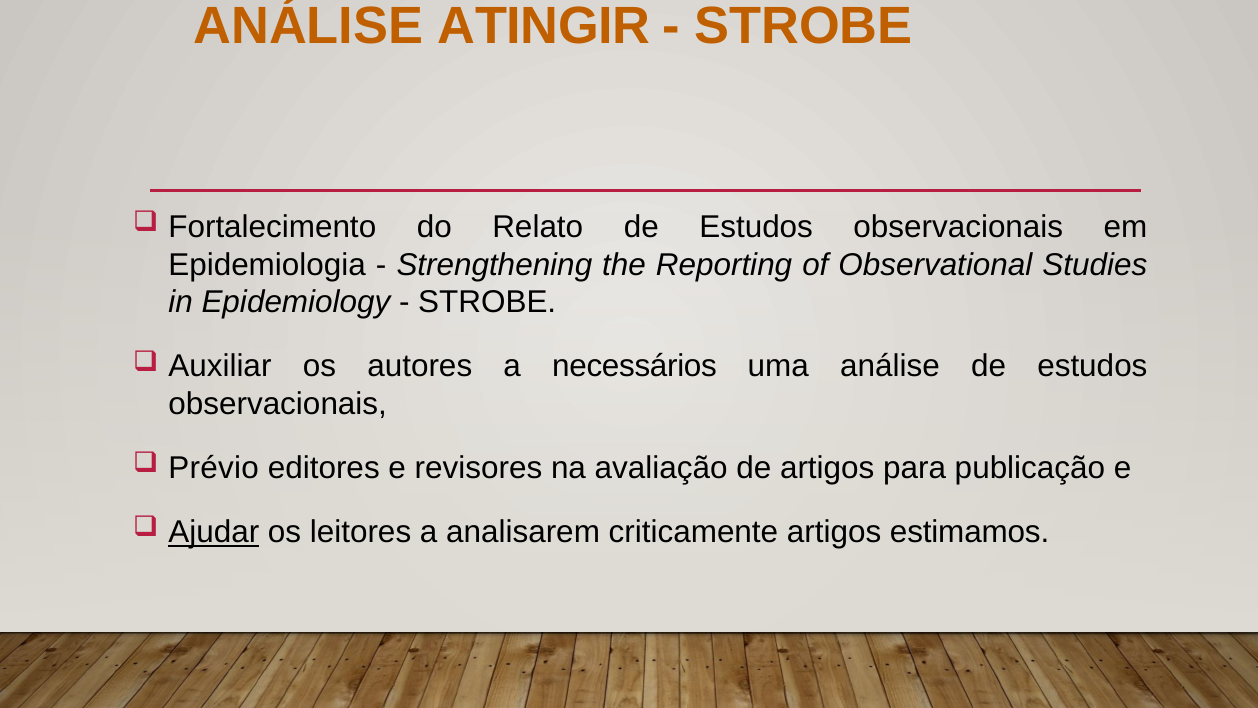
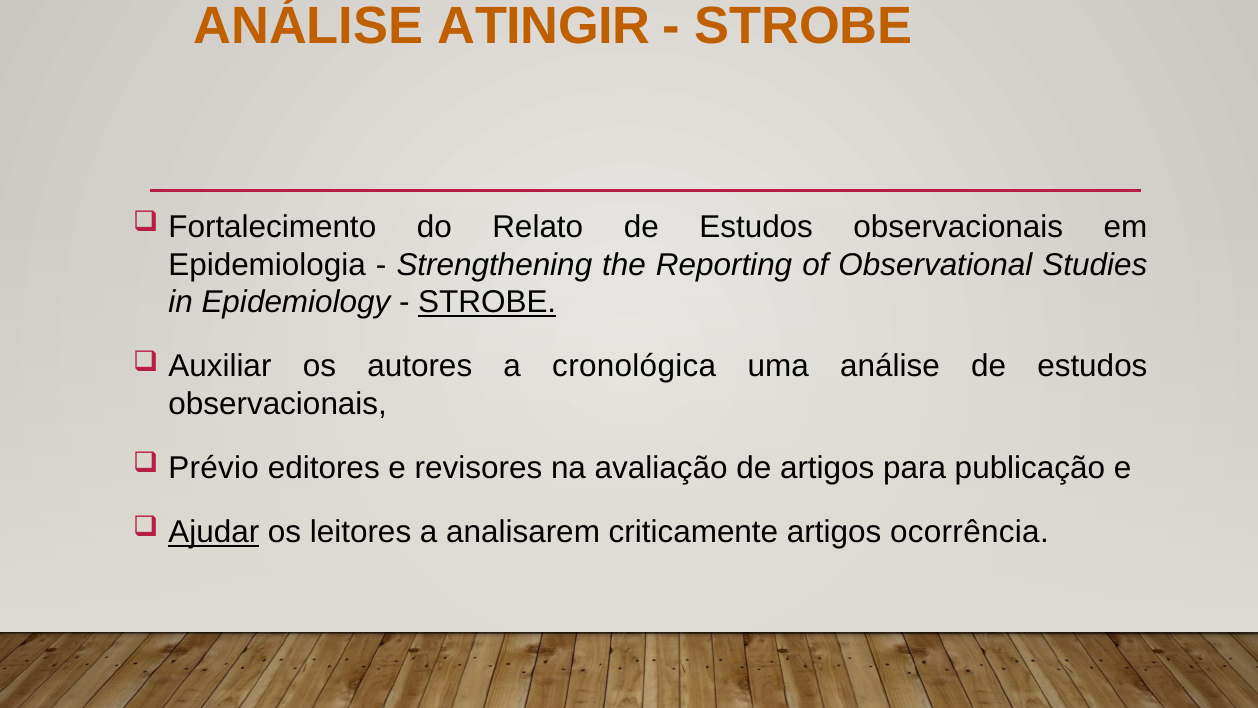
STROBE underline: none -> present (487, 302)
necessários: necessários -> cronológica (634, 366)
estimamos: estimamos -> ocorrência (969, 532)
